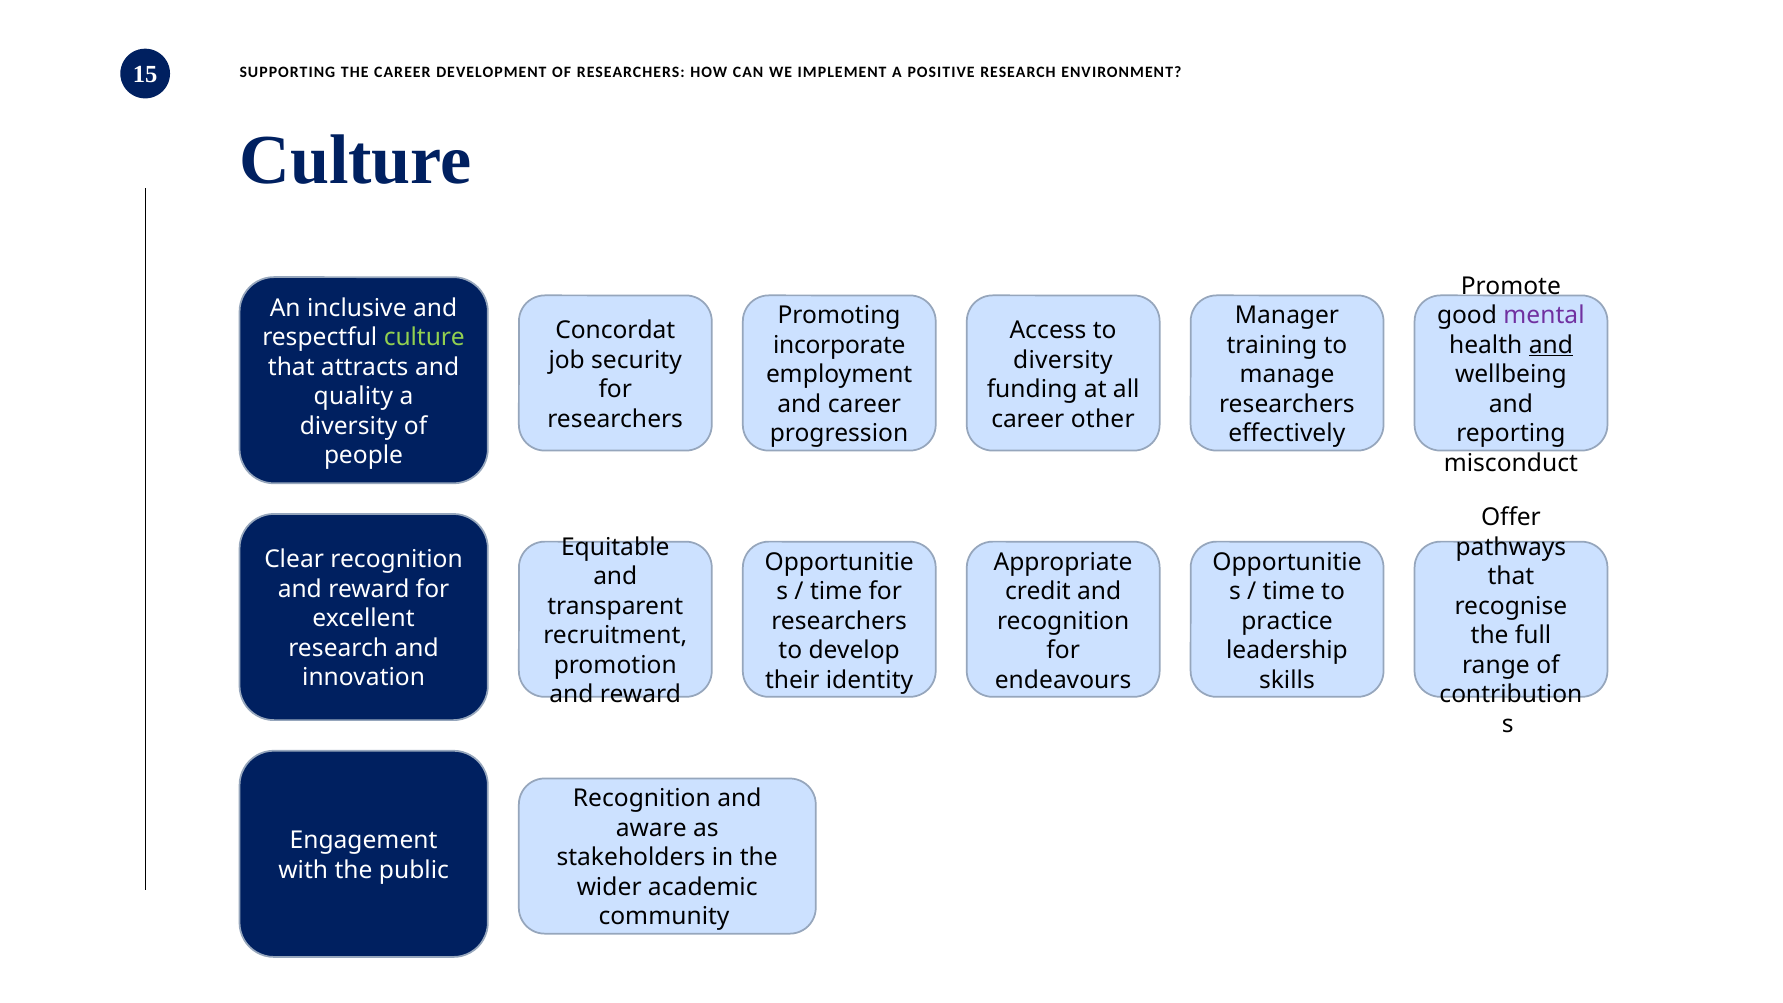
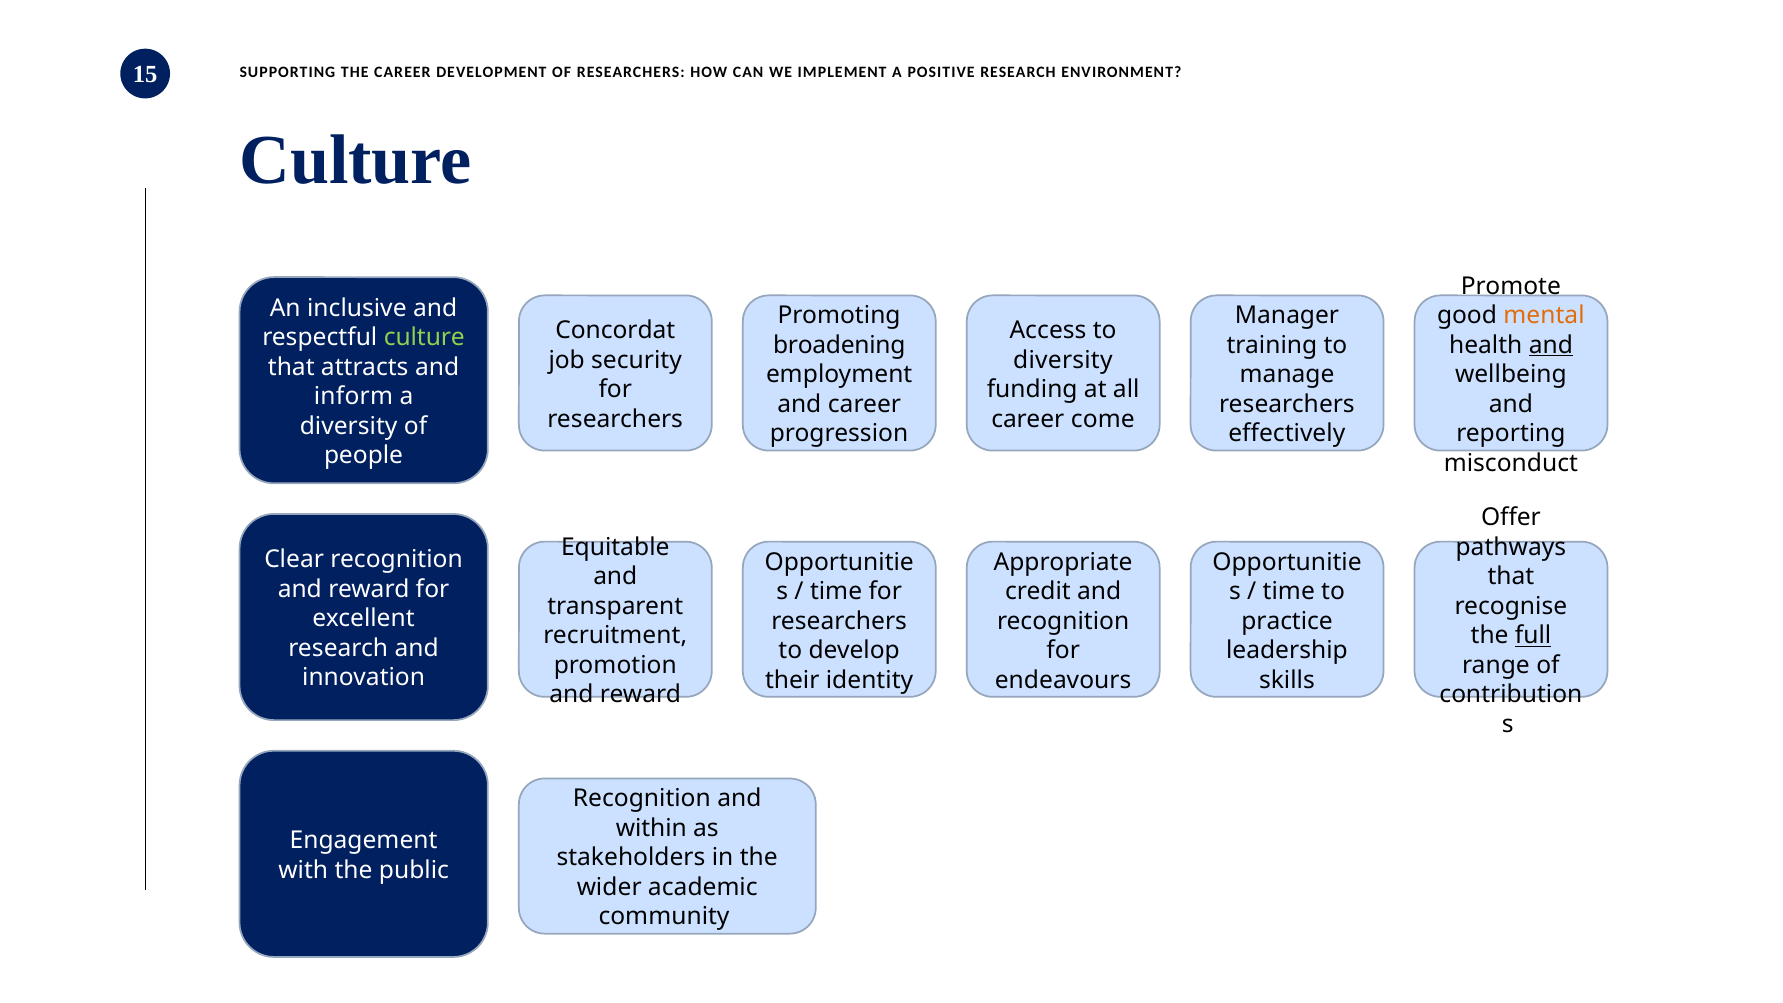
mental colour: purple -> orange (1544, 316)
incorporate: incorporate -> broadening (839, 345)
quality: quality -> inform (353, 397)
other: other -> come (1103, 419)
full underline: none -> present (1533, 636)
aware: aware -> within (651, 828)
